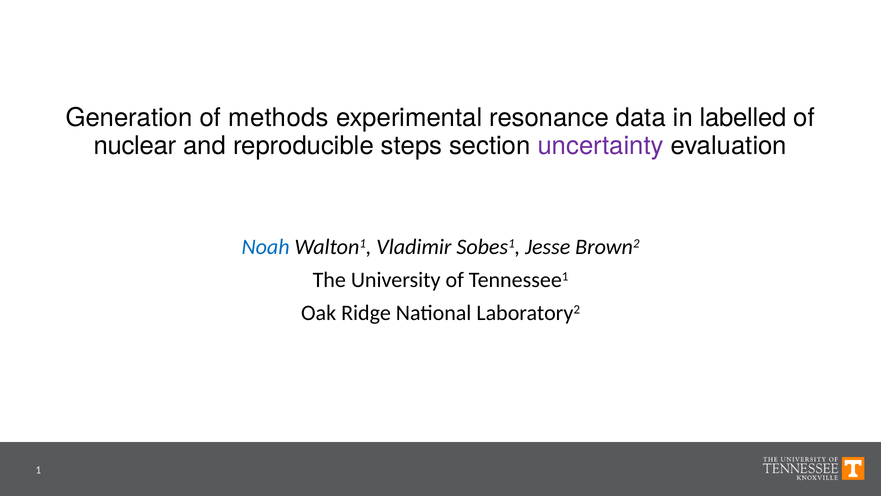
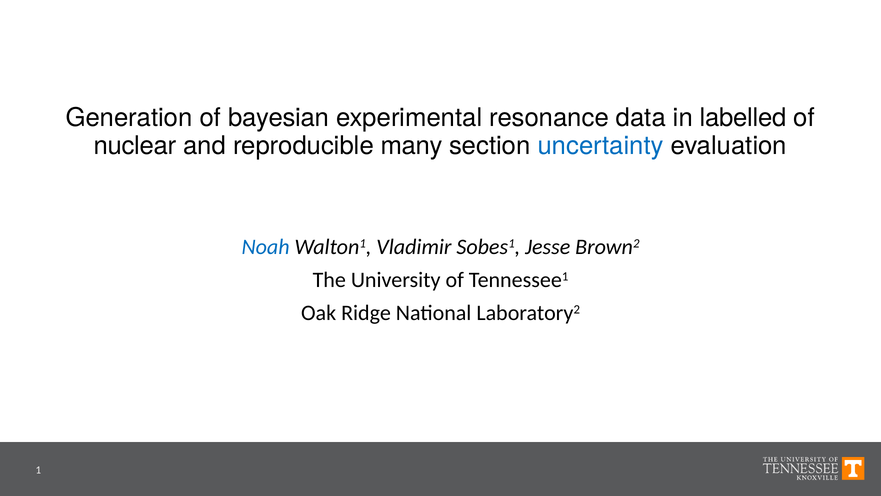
methods: methods -> bayesian (279, 118)
steps: steps -> many (412, 145)
uncertainty colour: purple -> blue (601, 145)
